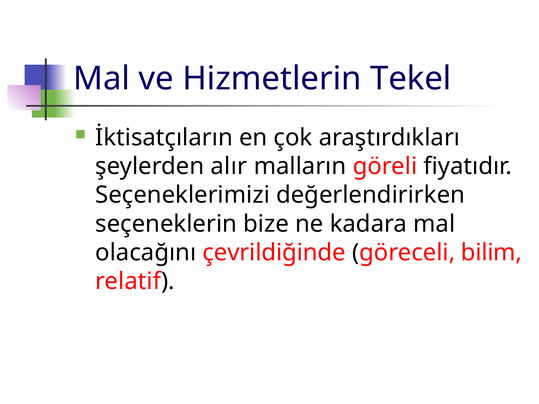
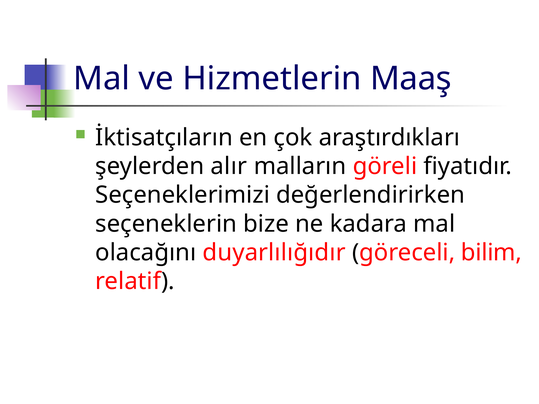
Tekel: Tekel -> Maaş (411, 79)
çevrildiğinde: çevrildiğinde -> duyarlılığıdır (274, 253)
